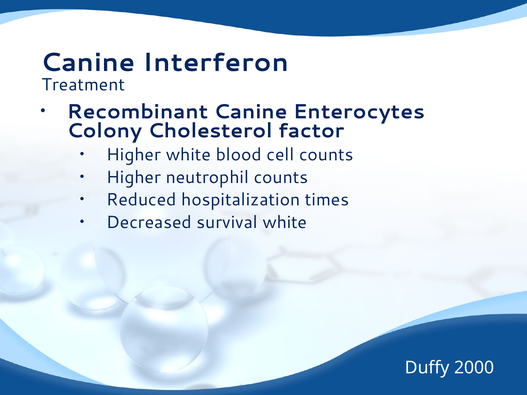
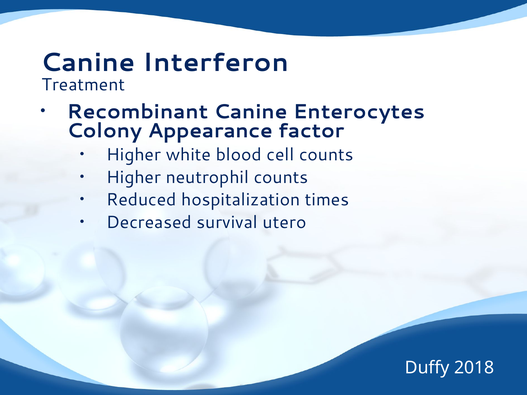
Cholesterol: Cholesterol -> Appearance (210, 131)
survival white: white -> utero (285, 223)
2000: 2000 -> 2018 (474, 368)
